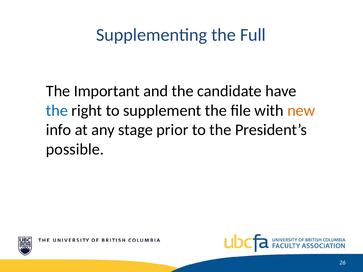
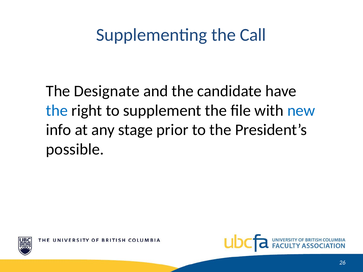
Full: Full -> Call (253, 35)
Important: Important -> Designate (107, 91)
new colour: orange -> blue (301, 111)
